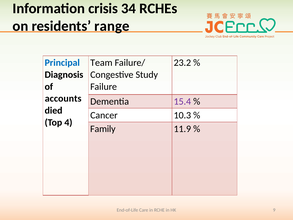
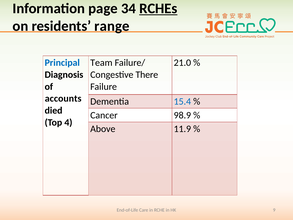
crisis: crisis -> page (103, 8)
RCHEs underline: none -> present (158, 8)
23.2: 23.2 -> 21.0 (182, 63)
Study: Study -> There (147, 75)
15.4 colour: purple -> blue (182, 101)
10.3: 10.3 -> 98.9 (182, 115)
Family: Family -> Above (103, 129)
